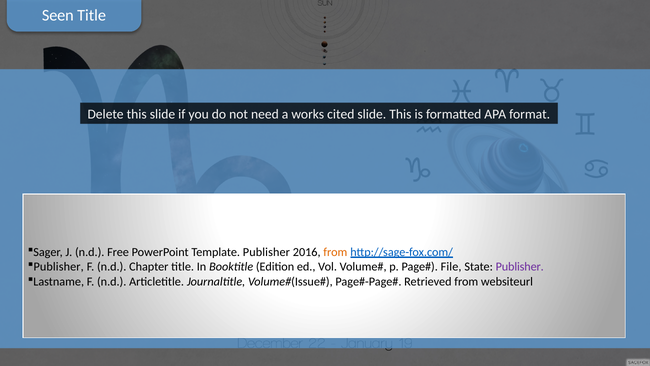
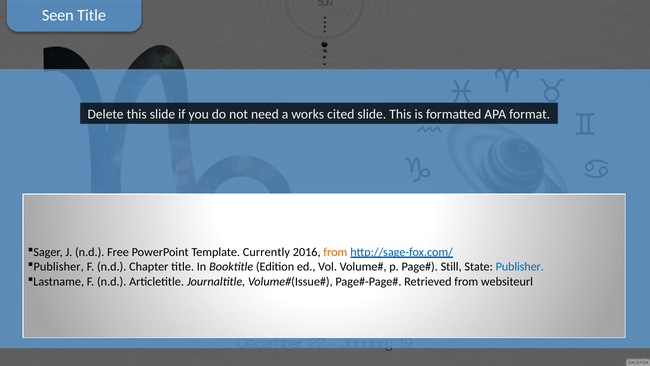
Template Publisher: Publisher -> Currently (266, 252)
File: File -> Still (451, 267)
Publisher colour: purple -> blue (520, 267)
